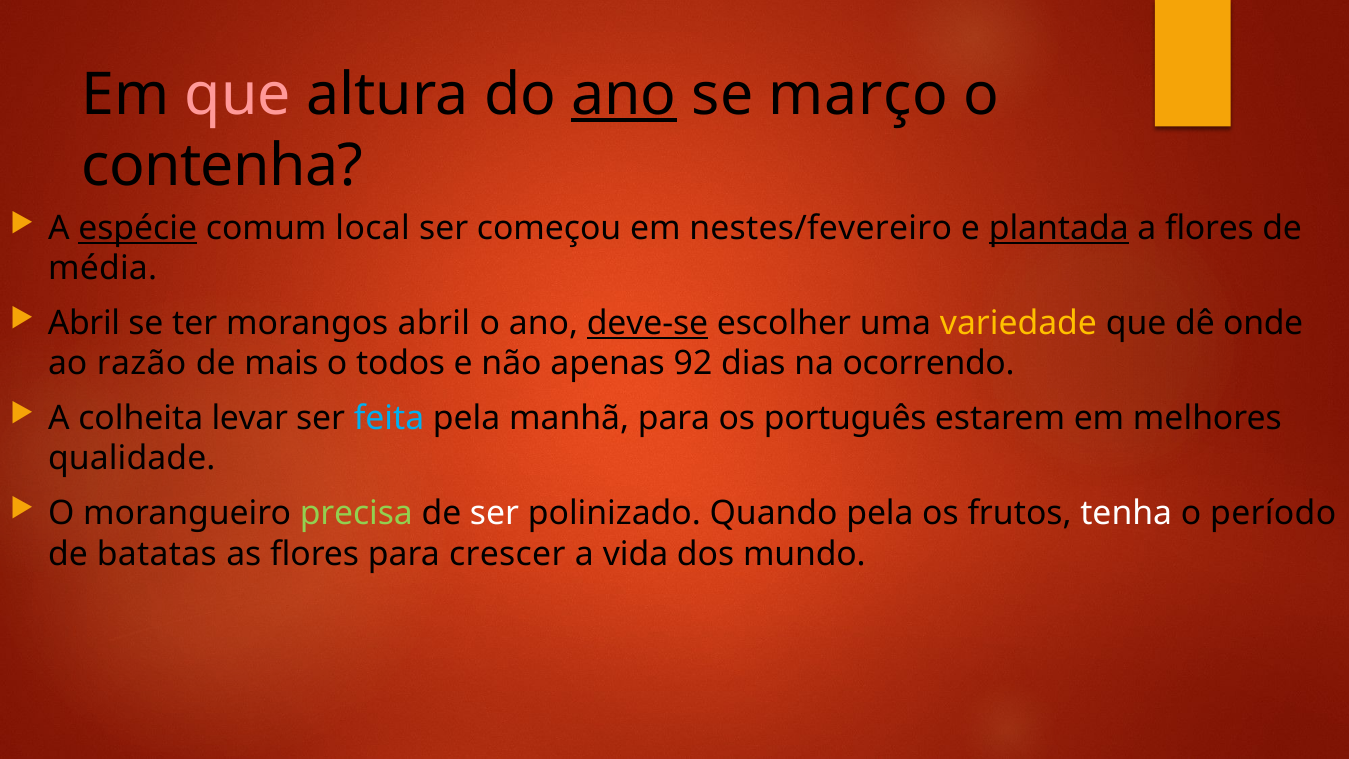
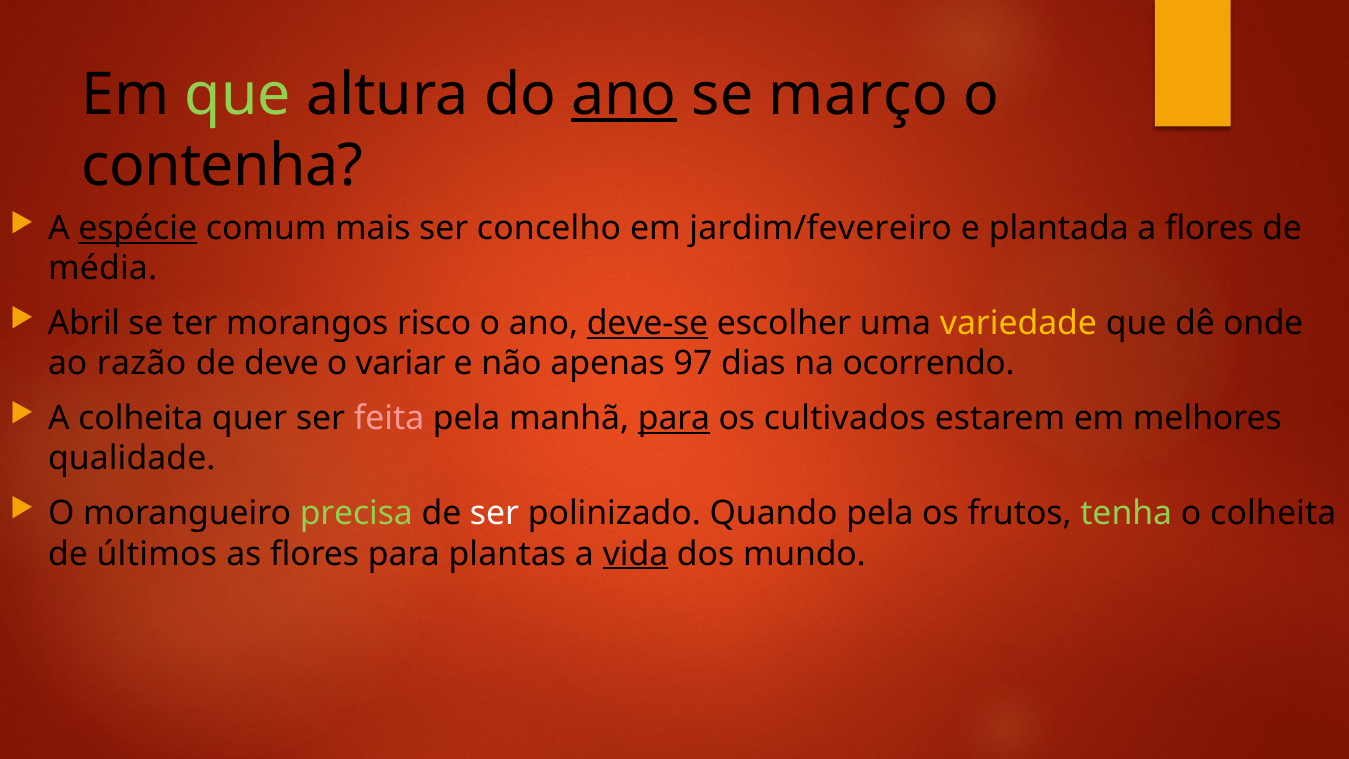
que colour: pink -> light green (238, 95)
local: local -> mais (373, 228)
começou: começou -> concelho (549, 228)
nestes/fevereiro: nestes/fevereiro -> jardim/fevereiro (821, 228)
plantada underline: present -> none (1059, 228)
morangos abril: abril -> risco (434, 323)
mais: mais -> deve (281, 364)
todos: todos -> variar (401, 364)
92: 92 -> 97 (693, 364)
levar: levar -> quer (250, 418)
feita colour: light blue -> pink (389, 418)
para underline: none -> present (674, 418)
português: português -> cultivados (845, 418)
tenha colour: white -> light green (1126, 513)
o período: período -> colheita (1273, 513)
batatas: batatas -> últimos (157, 554)
crescer: crescer -> plantas (507, 554)
vida underline: none -> present (636, 554)
